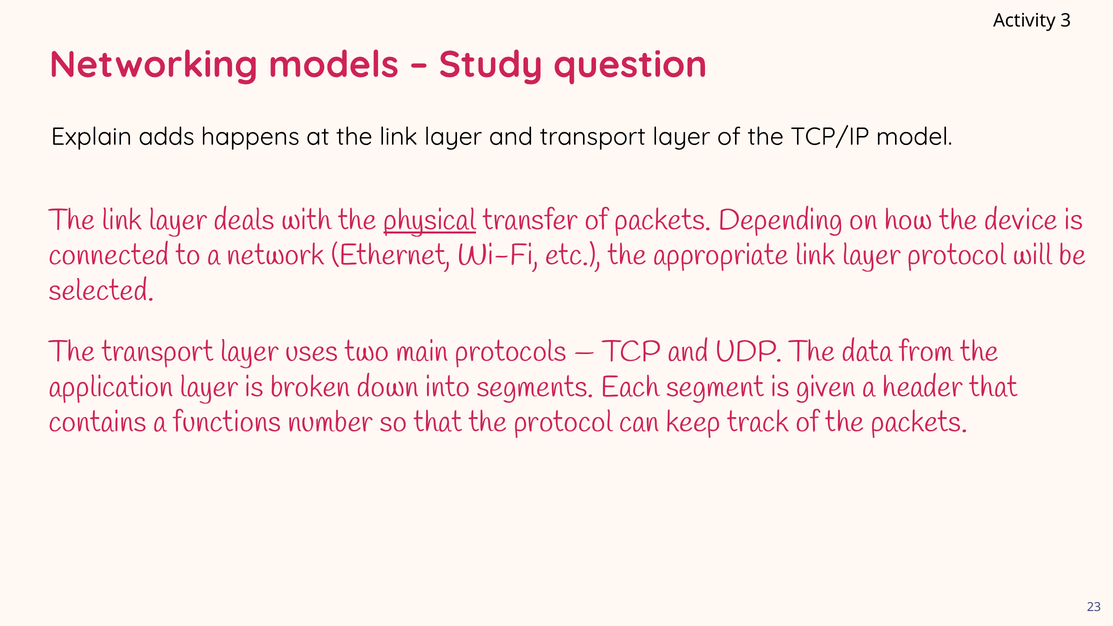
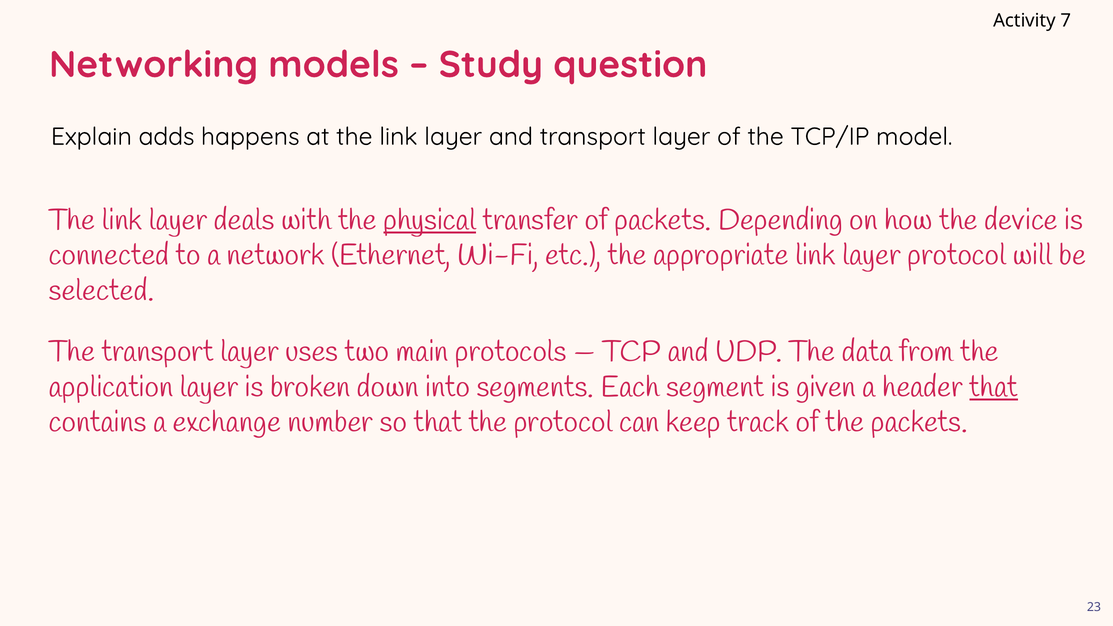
3: 3 -> 7 (1066, 20)
that underline: none -> present (994, 387)
functions: functions -> exchange (227, 422)
